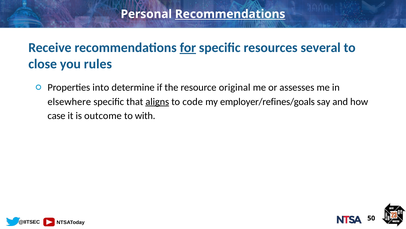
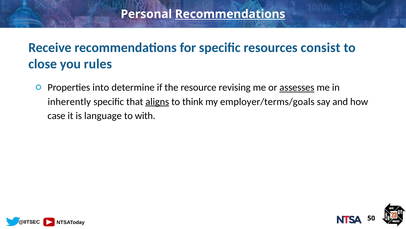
for underline: present -> none (188, 48)
several: several -> consist (321, 48)
original: original -> revising (235, 87)
assesses underline: none -> present (297, 87)
elsewhere: elsewhere -> inherently (69, 101)
code: code -> think (193, 101)
employer/refines/goals: employer/refines/goals -> employer/terms/goals (267, 101)
outcome: outcome -> language (103, 115)
